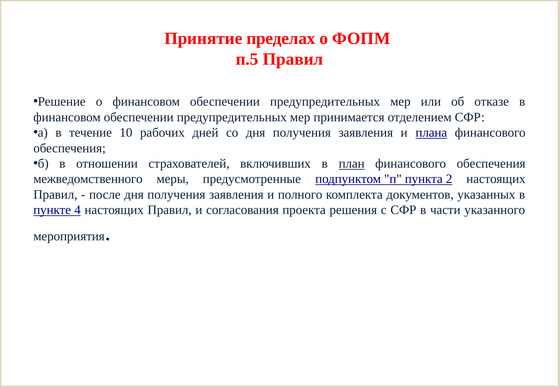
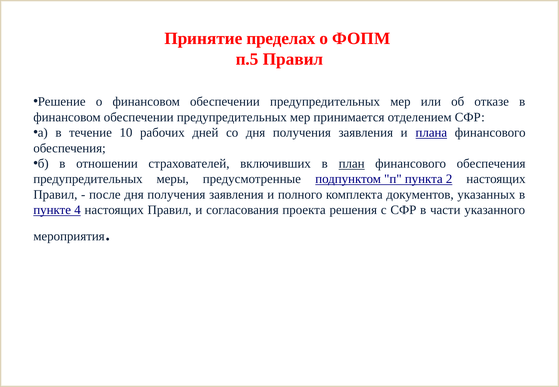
межведомственного: межведомственного -> предупредительных (88, 179)
